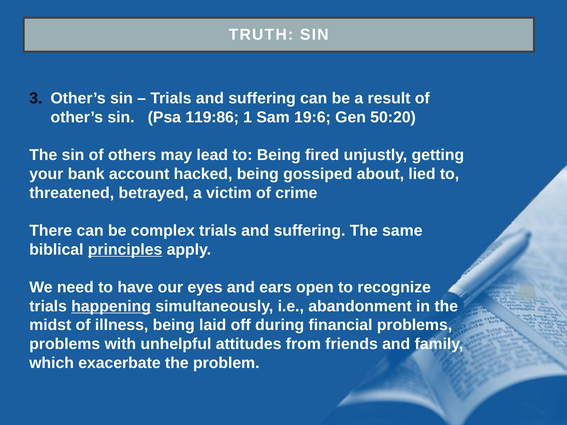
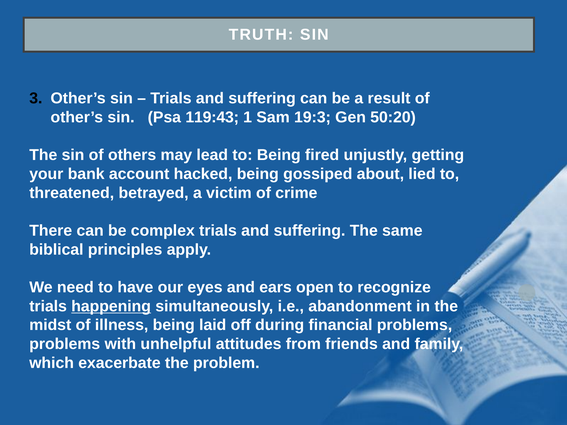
119:86: 119:86 -> 119:43 (212, 117)
19:6: 19:6 -> 19:3 (312, 117)
principles underline: present -> none (125, 250)
